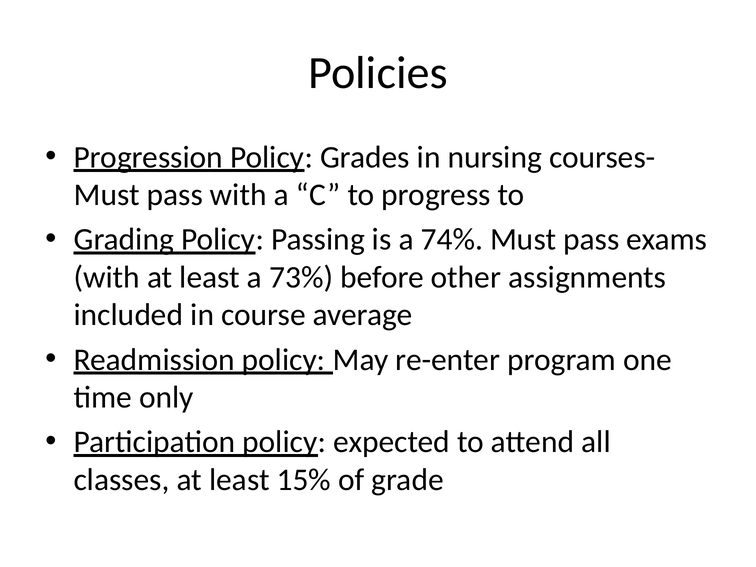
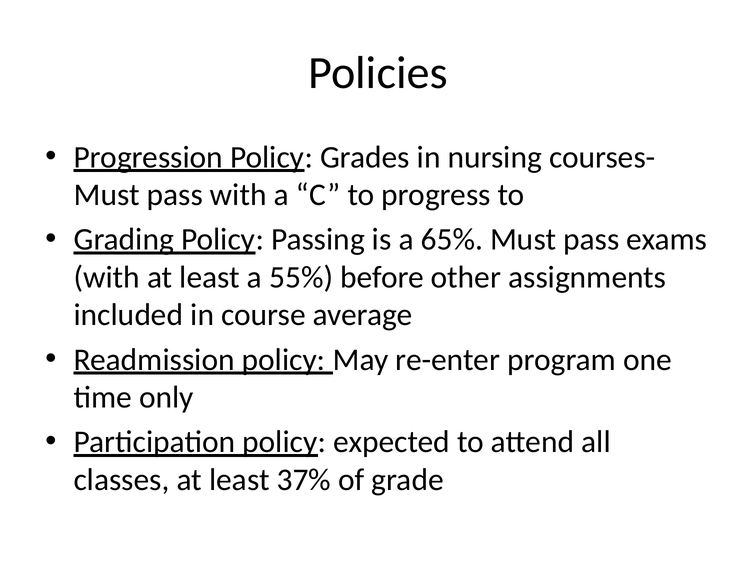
74%: 74% -> 65% (452, 240)
73%: 73% -> 55% (301, 277)
15%: 15% -> 37% (304, 480)
